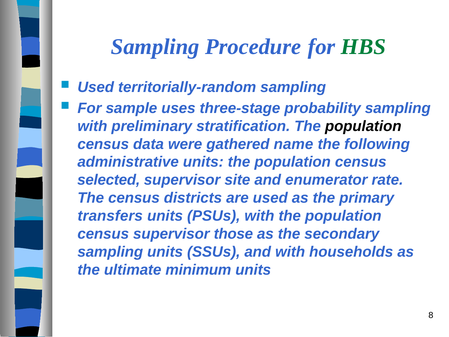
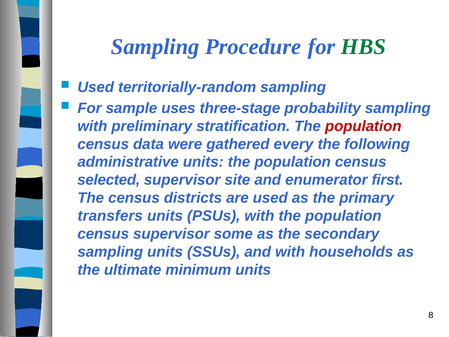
population colour: black -> red (363, 126)
name: name -> every (294, 144)
rate: rate -> first (388, 180)
those: those -> some (233, 234)
